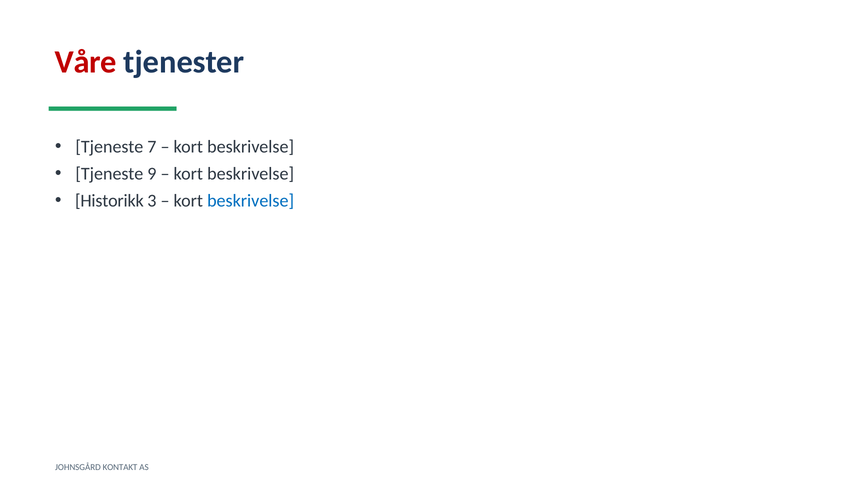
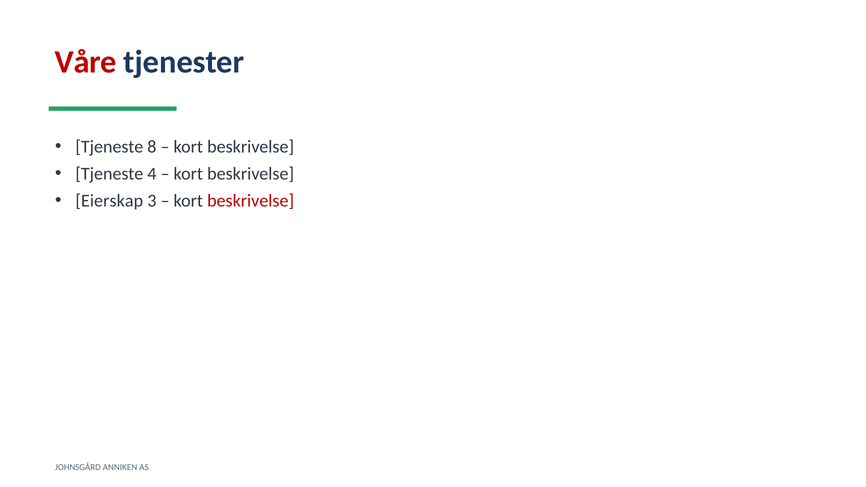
7: 7 -> 8 (152, 147)
9: 9 -> 4 (152, 174)
Historikk: Historikk -> Eierskap (109, 201)
beskrivelse colour: blue -> red (251, 201)
KONTAKT: KONTAKT -> ANNIKEN (120, 467)
